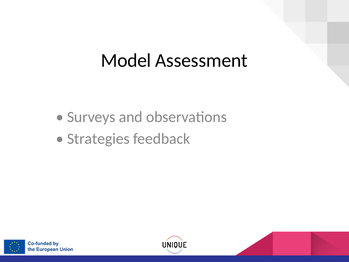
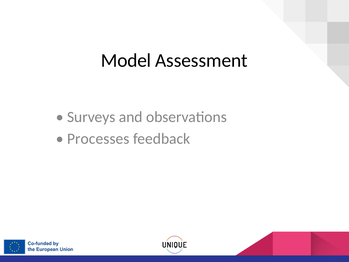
Strategies: Strategies -> Processes (98, 139)
